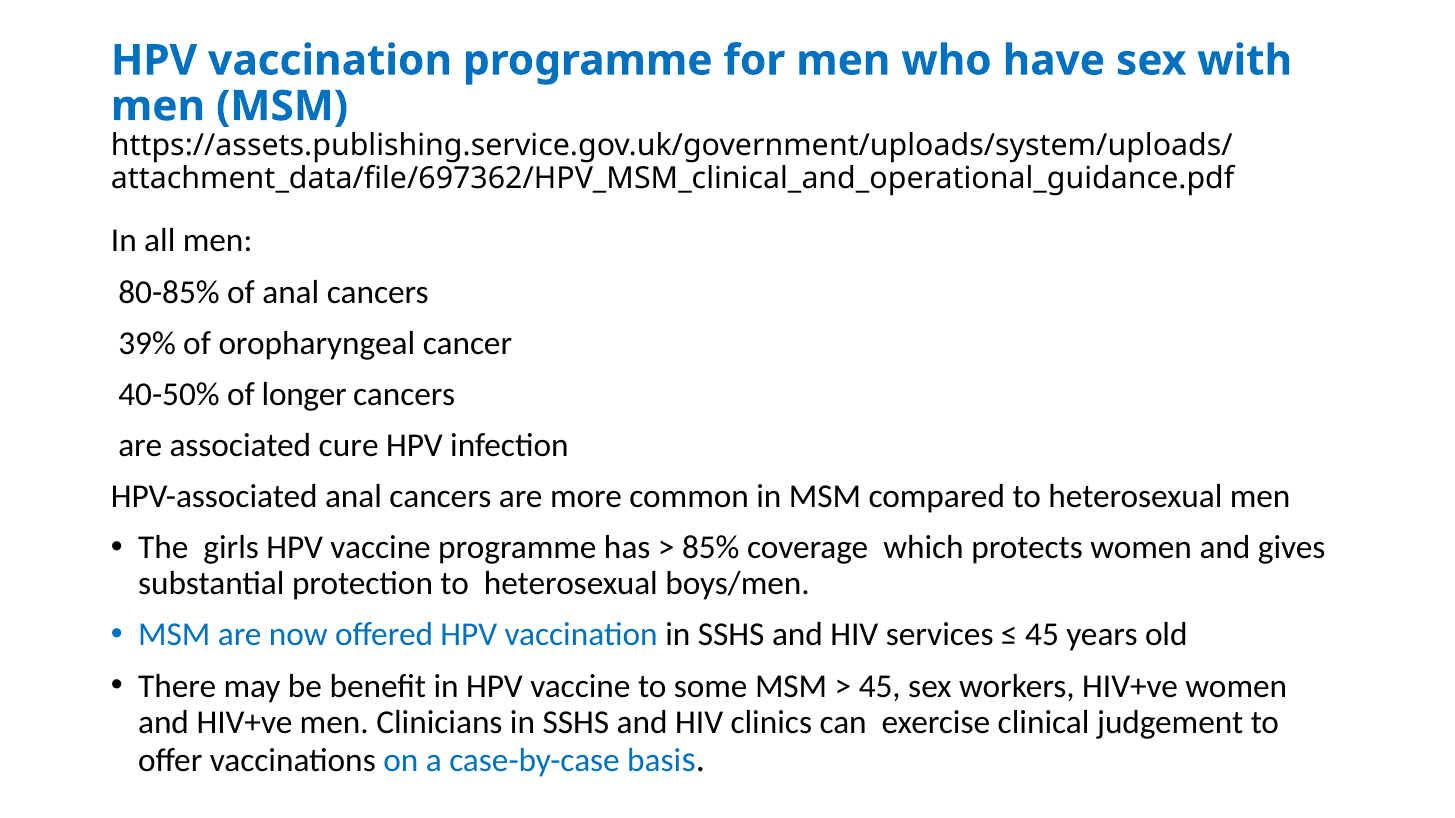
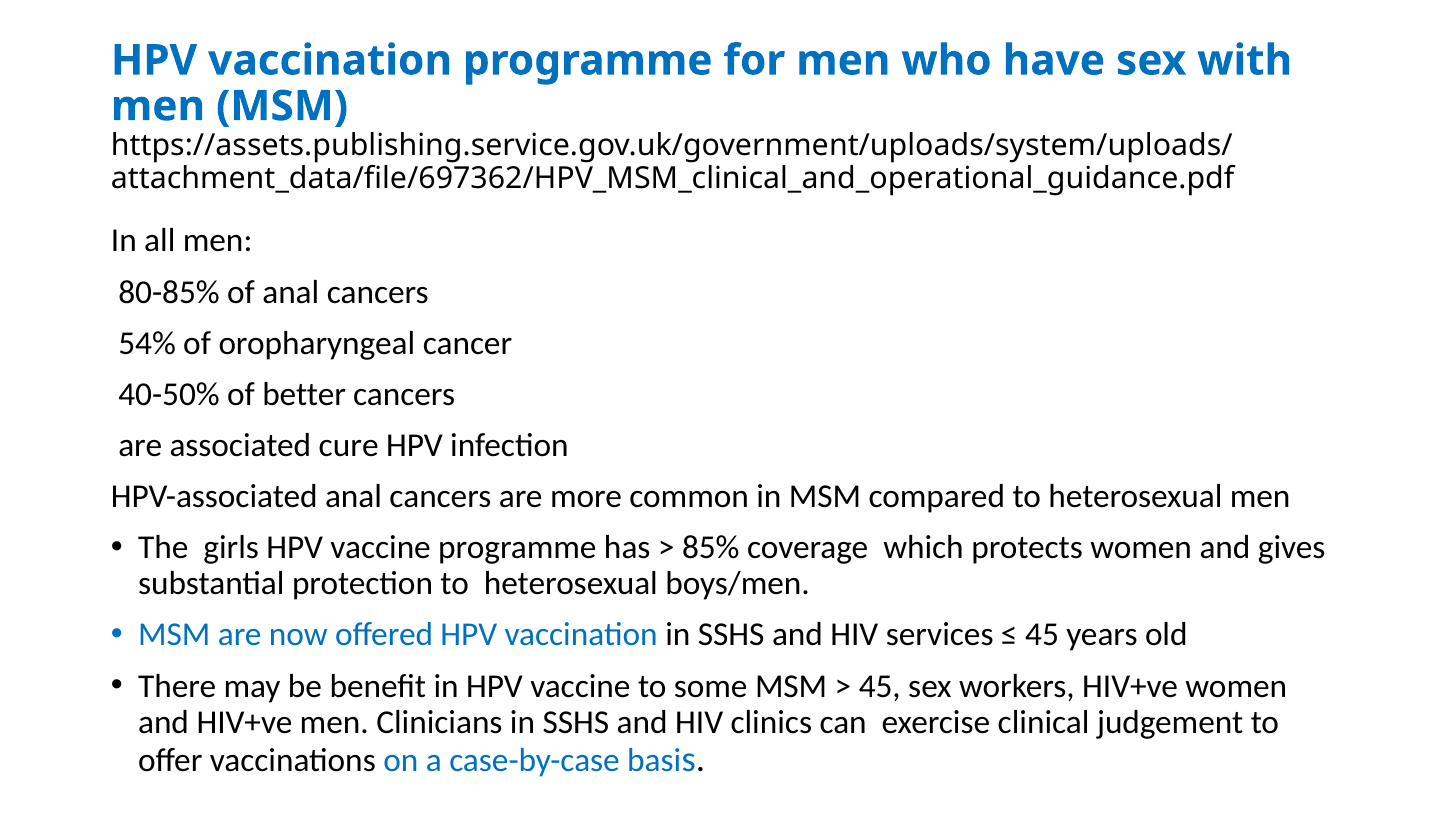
39%: 39% -> 54% (147, 343)
longer: longer -> better (304, 395)
